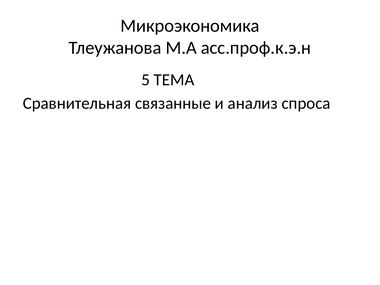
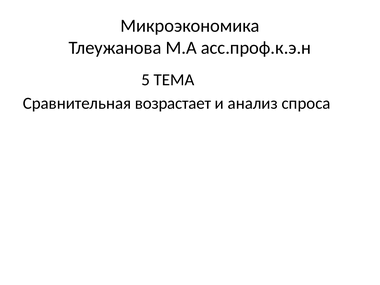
связанные: связанные -> возрастает (173, 103)
